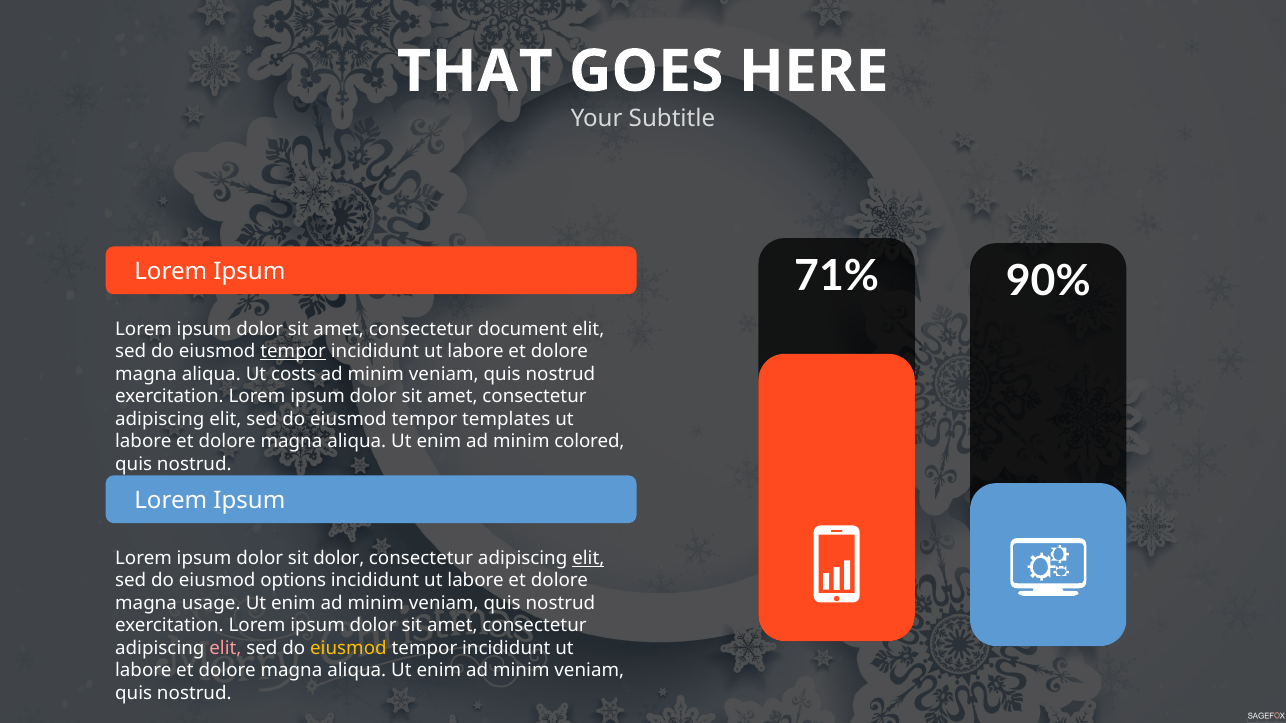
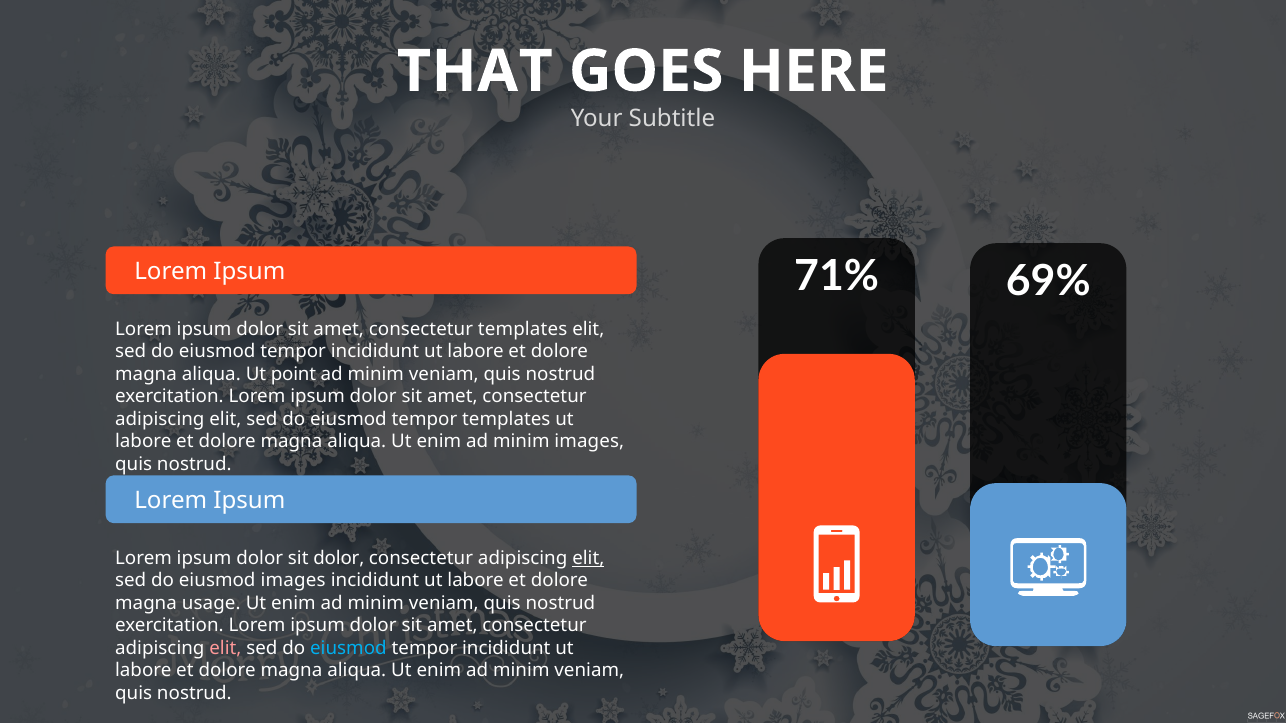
90%: 90% -> 69% (1048, 282)
consectetur document: document -> templates (523, 329)
tempor underline: present -> none (293, 352)
costs: costs -> point (294, 374)
minim colored: colored -> images (589, 442)
eiusmod options: options -> images (293, 581)
eiusmod colour: yellow -> light blue (348, 648)
